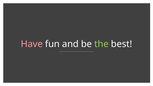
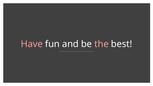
the colour: light green -> pink (101, 44)
